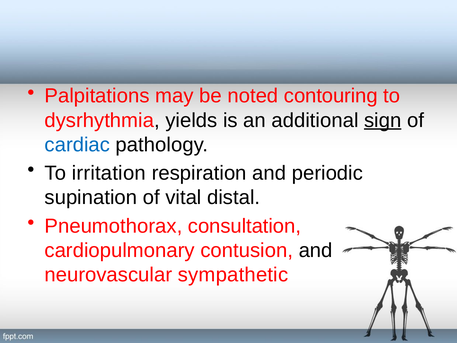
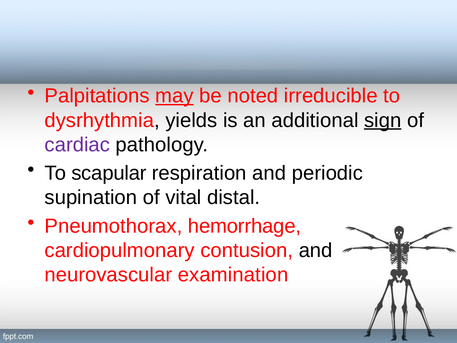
may underline: none -> present (174, 96)
contouring: contouring -> irreducible (331, 96)
cardiac colour: blue -> purple (77, 145)
irritation: irritation -> scapular (109, 173)
consultation: consultation -> hemorrhage (245, 226)
sympathetic: sympathetic -> examination (233, 275)
